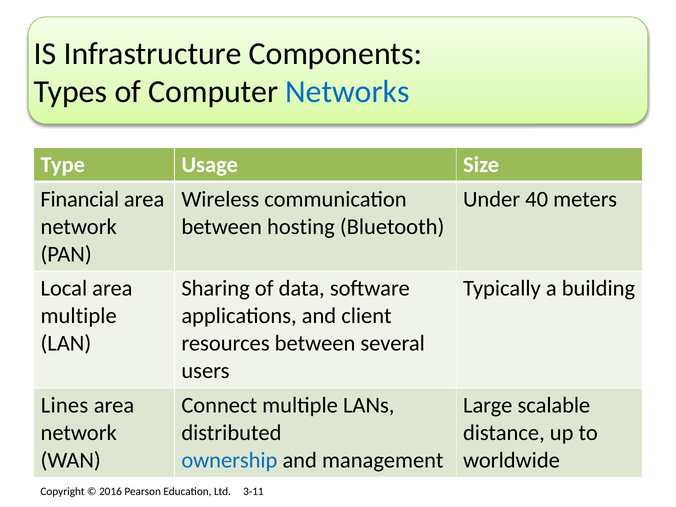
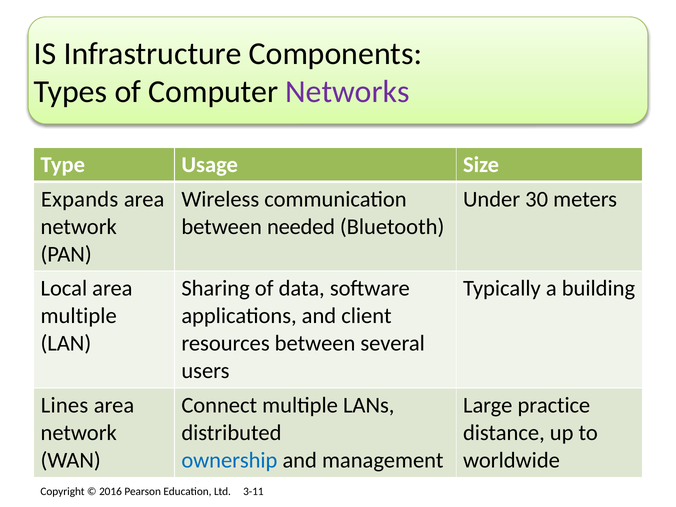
Networks colour: blue -> purple (347, 92)
Financial: Financial -> Expands (80, 199)
40: 40 -> 30 (537, 199)
hosting: hosting -> needed (301, 227)
scalable: scalable -> practice (554, 405)
